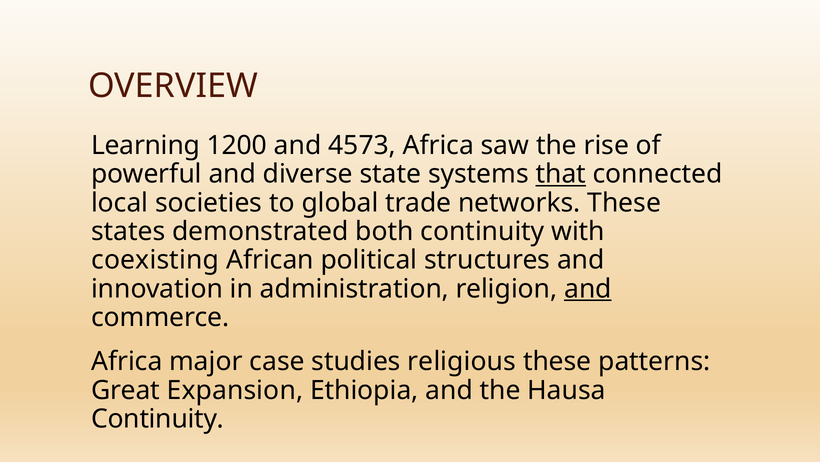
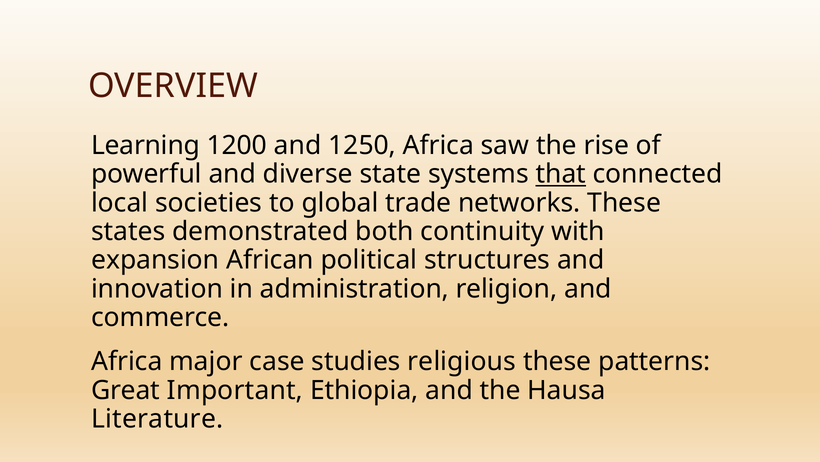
4573: 4573 -> 1250 (362, 145)
coexisting: coexisting -> expansion (155, 260)
and underline: present -> none (588, 288)
Expansion: Expansion -> Important (235, 390)
Continuity: Continuity -> Literature (157, 418)
